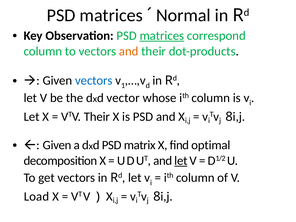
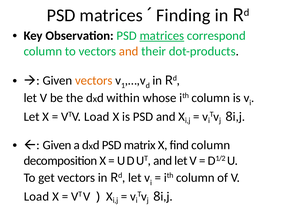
Normal: Normal -> Finding (183, 15)
vectors colour: blue -> orange (94, 81)
vector: vector -> within (123, 98)
VTV Their: Their -> Load (97, 117)
find optimal: optimal -> column (211, 145)
let underline: present -> none (181, 161)
